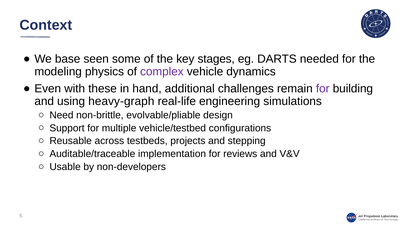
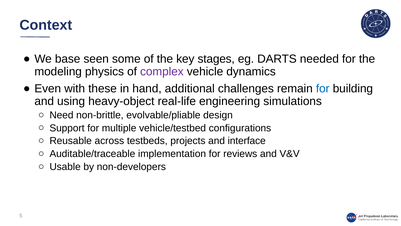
for colour: purple -> blue (323, 88)
heavy-graph: heavy-graph -> heavy-object (121, 101)
stepping: stepping -> interface (247, 141)
